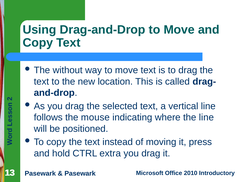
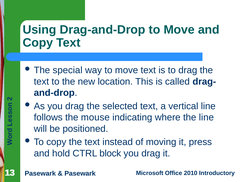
without: without -> special (68, 70)
extra: extra -> block (110, 154)
